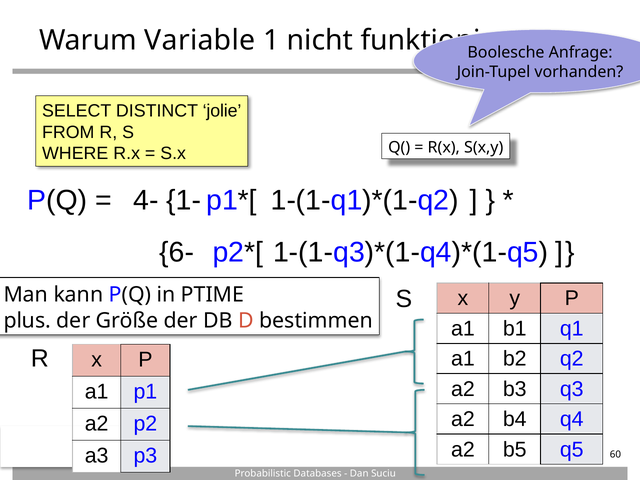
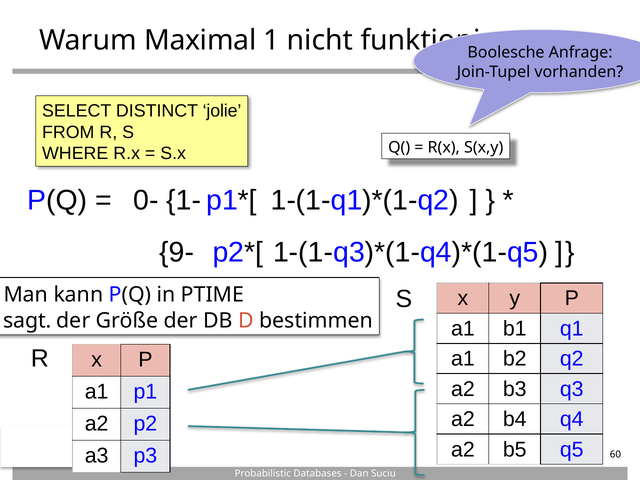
Variable: Variable -> Maximal (200, 40)
4-: 4- -> 0- (146, 200)
6-: 6- -> 9- (177, 252)
plus: plus -> sagt (27, 320)
